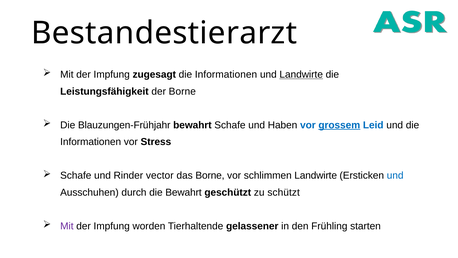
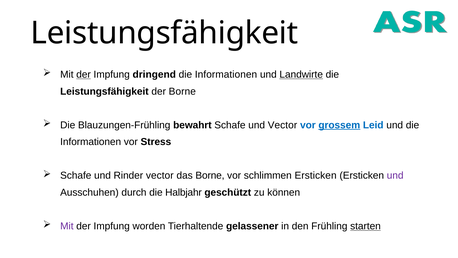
Bestandestierarzt: Bestandestierarzt -> Leistungsfähigkeit (164, 33)
der underline: none -> present (84, 74)
zugesagt: zugesagt -> dringend (154, 74)
Blauzungen-Frühjahr: Blauzungen-Frühjahr -> Blauzungen-Frühling (124, 125)
und Haben: Haben -> Vector (282, 125)
schlimmen Landwirte: Landwirte -> Ersticken (316, 175)
und colour: blue -> purple (395, 175)
die Bewahrt: Bewahrt -> Halbjahr (184, 192)
schützt: schützt -> können (284, 192)
starten underline: none -> present (366, 226)
